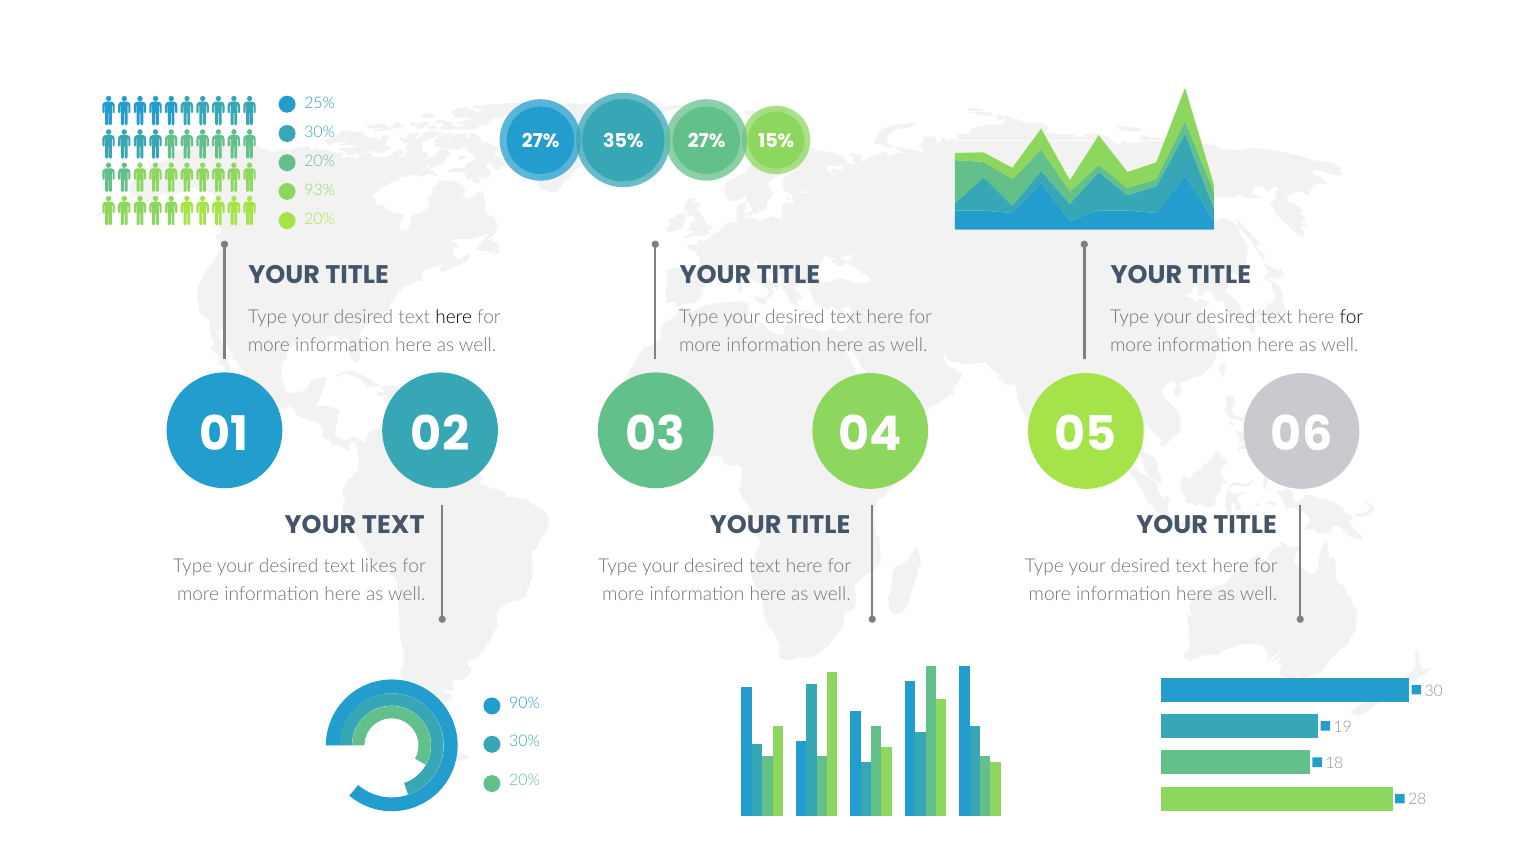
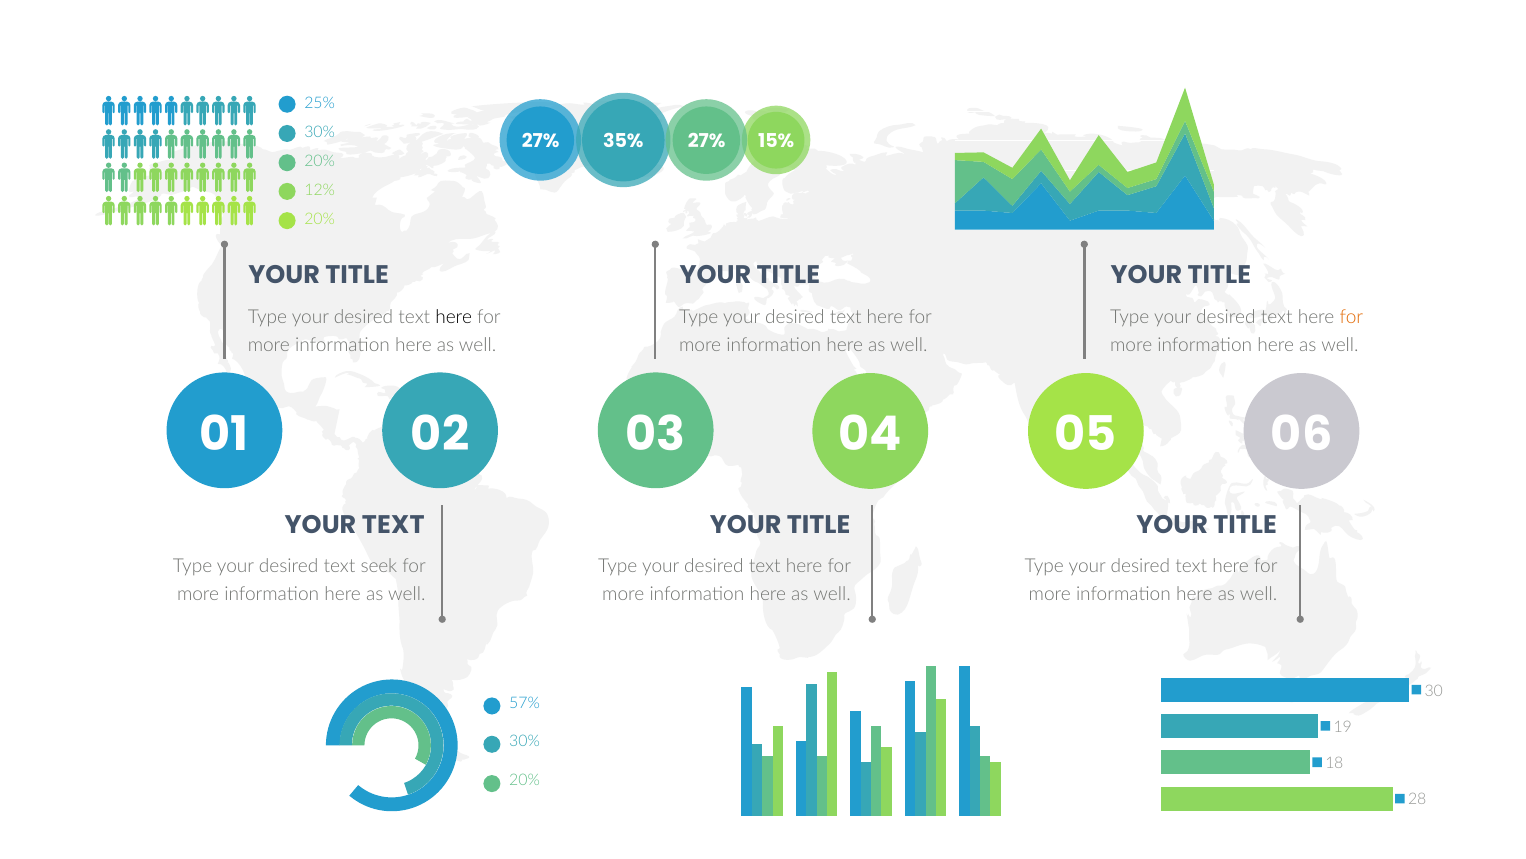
93%: 93% -> 12% (320, 190)
for colour: black -> orange (1351, 317)
likes: likes -> seek (379, 566)
90%: 90% -> 57% (525, 703)
